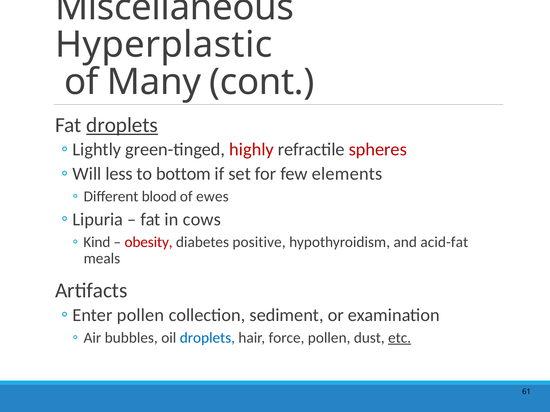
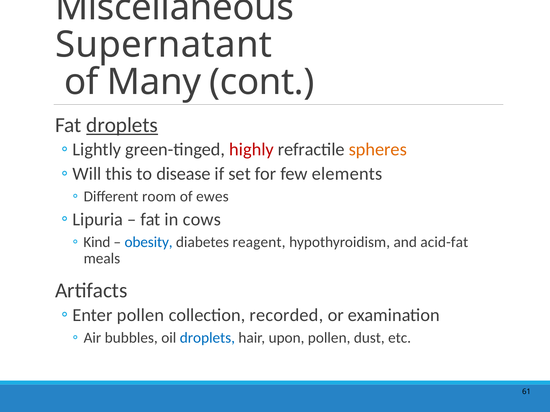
Hyperplastic: Hyperplastic -> Supernatant (164, 45)
spheres colour: red -> orange (378, 150)
less: less -> this (119, 174)
bottom: bottom -> disease (183, 174)
blood: blood -> room (159, 197)
obesity colour: red -> blue (149, 242)
positive: positive -> reagent (259, 242)
sediment: sediment -> recorded (286, 315)
force: force -> upon (287, 338)
etc underline: present -> none (400, 338)
